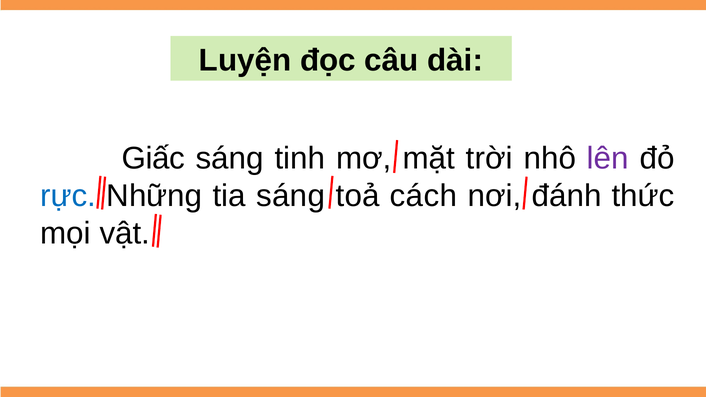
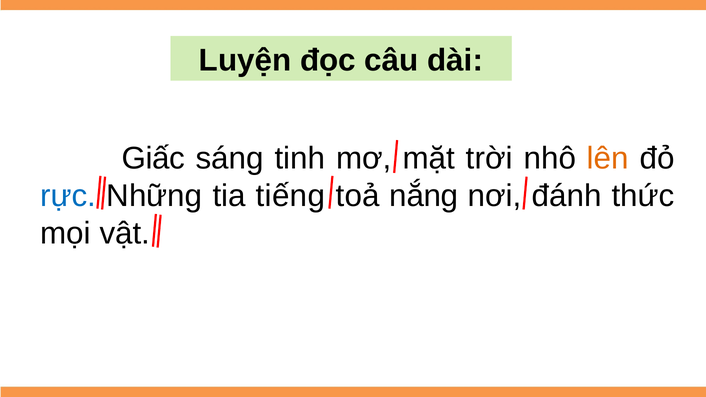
lên colour: purple -> orange (608, 158)
tia sáng: sáng -> tiếng (291, 196)
cách: cách -> nắng (424, 196)
